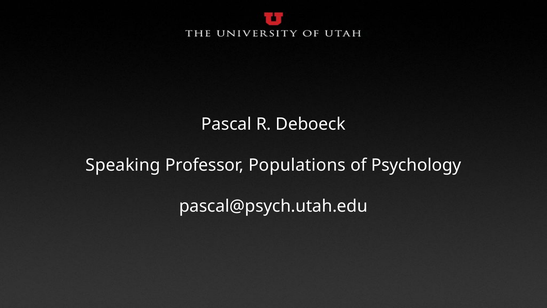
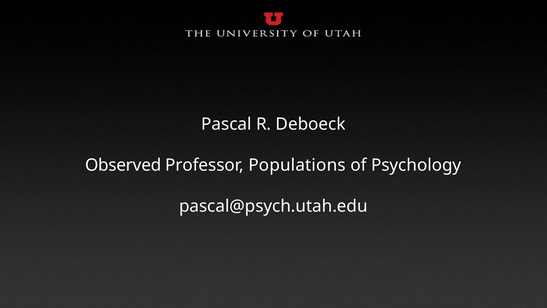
Speaking: Speaking -> Observed (123, 165)
